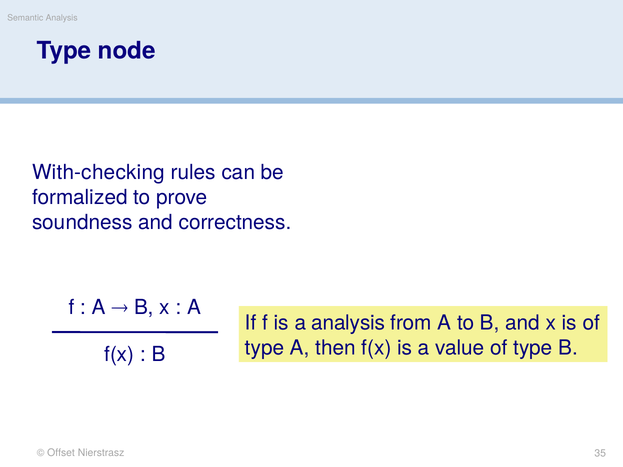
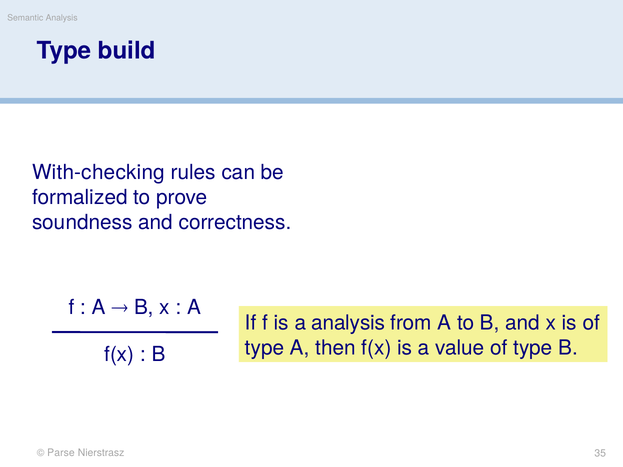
node: node -> build (127, 51)
Offset: Offset -> Parse (61, 453)
